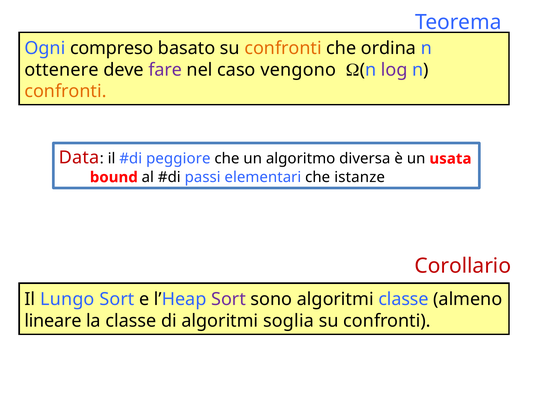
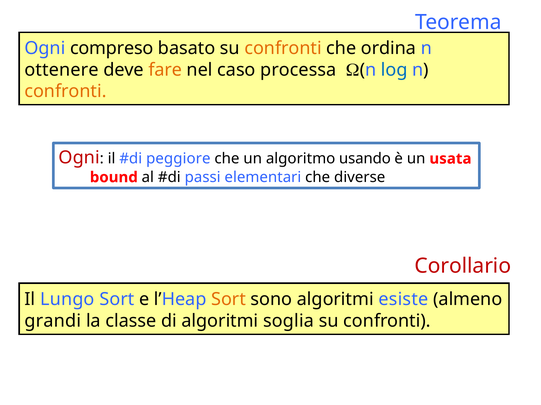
fare colour: purple -> orange (165, 70)
vengono: vengono -> processa (298, 70)
log colour: purple -> blue (394, 70)
Data: Data -> Ogni (79, 158)
diversa: diversa -> usando (365, 159)
istanze: istanze -> diverse (360, 178)
Sort colour: purple -> orange (229, 300)
algoritmi classe: classe -> esiste (403, 300)
lineare: lineare -> grandi (53, 321)
